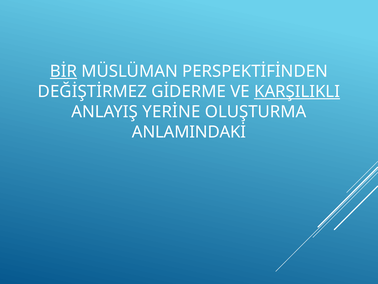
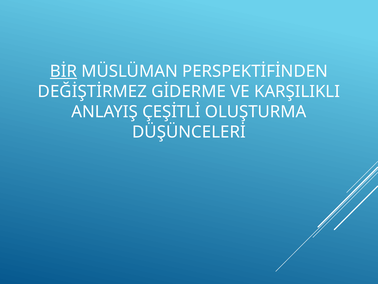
KARŞILIKLI underline: present -> none (297, 91)
YERİNE: YERİNE -> ÇEŞİTLİ (171, 112)
ANLAMINDAKİ: ANLAMINDAKİ -> DÜŞÜNCELERİ (189, 132)
